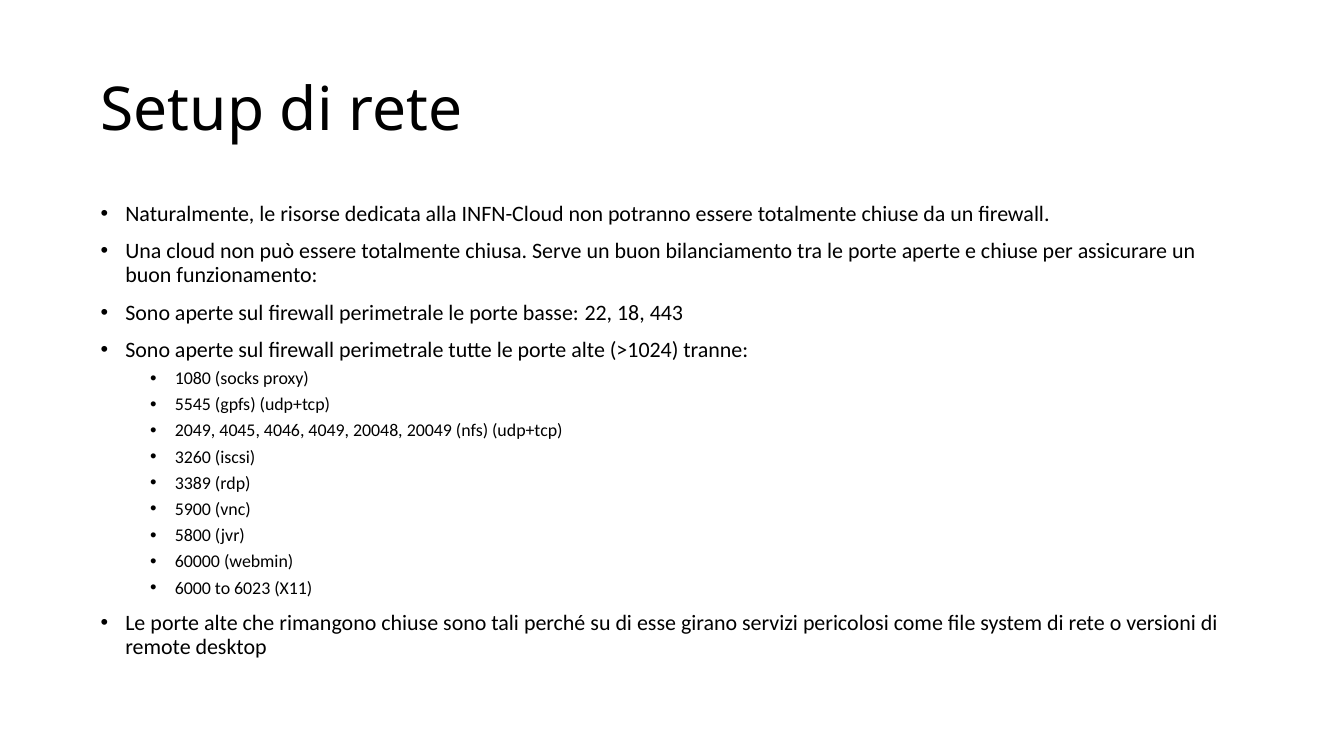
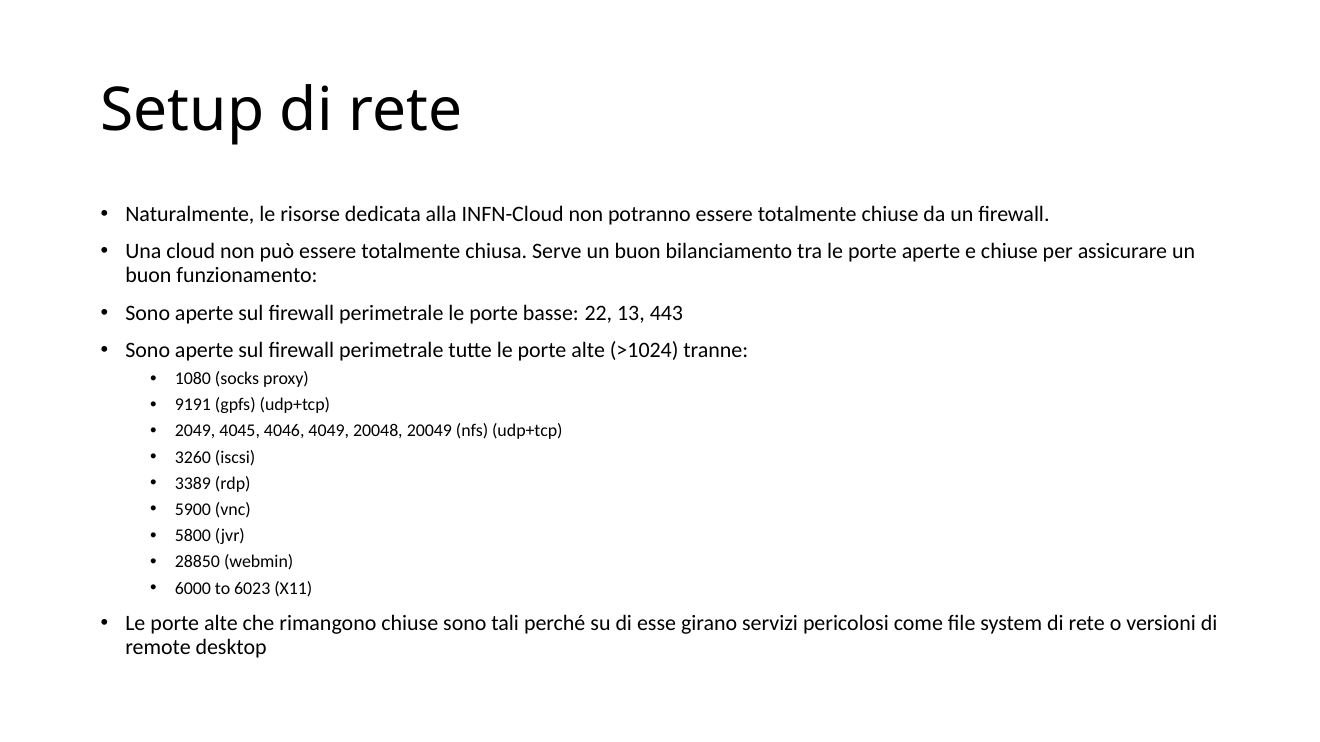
18: 18 -> 13 (631, 313)
5545: 5545 -> 9191 (193, 405)
60000: 60000 -> 28850 (197, 562)
